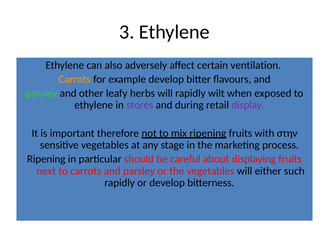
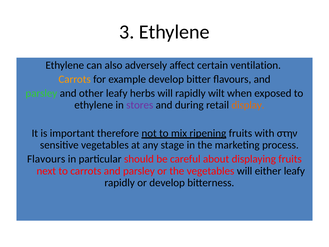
display colour: purple -> orange (248, 105)
Ripening: Ripening -> Flavours (46, 159)
either such: such -> leafy (294, 171)
